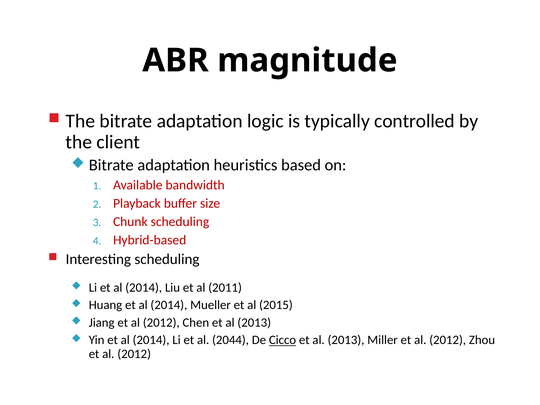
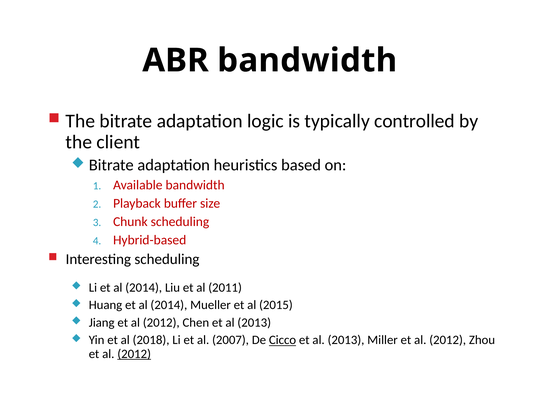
ABR magnitude: magnitude -> bandwidth (307, 60)
Yin et al 2014: 2014 -> 2018 (151, 340)
2044: 2044 -> 2007 (231, 340)
2012 underline: none -> present (134, 354)
